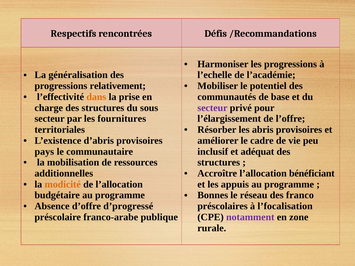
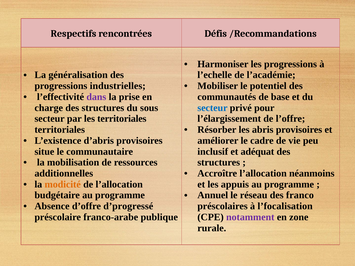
relativement: relativement -> industrielles (118, 86)
dans colour: orange -> purple (96, 97)
secteur colour: purple -> blue (212, 108)
les fournitures: fournitures -> territoriales (122, 119)
pays: pays -> situe (44, 152)
bénéficiant: bénéficiant -> néanmoins (312, 174)
Bonnes: Bonnes -> Annuel (213, 195)
